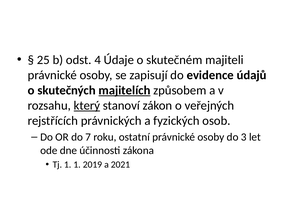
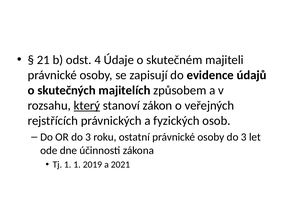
25: 25 -> 21 (43, 60)
majitelích underline: present -> none (124, 90)
OR do 7: 7 -> 3 (88, 137)
